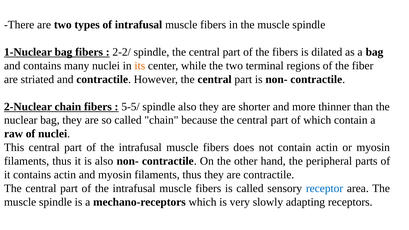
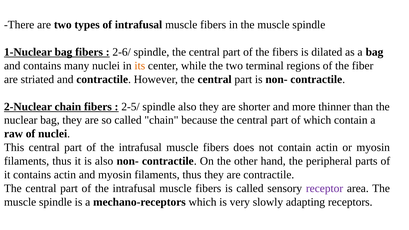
2-2/: 2-2/ -> 2-6/ (122, 52)
5-5/: 5-5/ -> 2-5/ (130, 107)
receptor colour: blue -> purple (325, 188)
